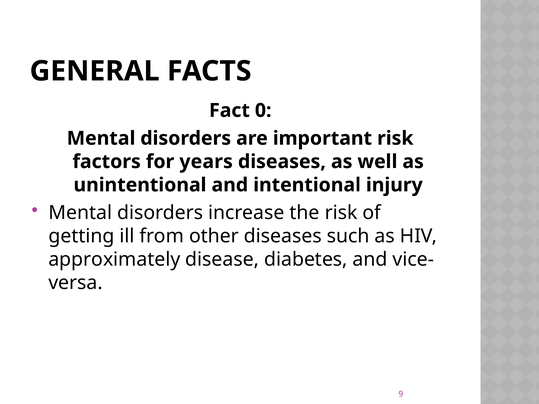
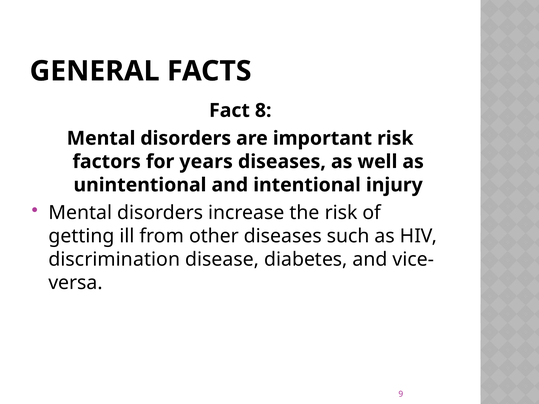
0: 0 -> 8 (263, 111)
approximately: approximately -> discrimination (114, 260)
